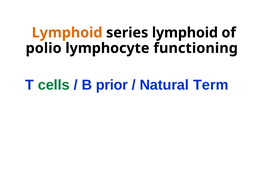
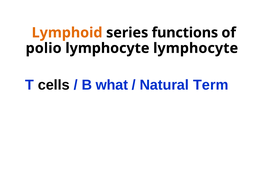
series lymphoid: lymphoid -> functions (185, 33)
lymphocyte functioning: functioning -> lymphocyte (196, 48)
cells colour: green -> black (54, 85)
prior: prior -> what (112, 85)
